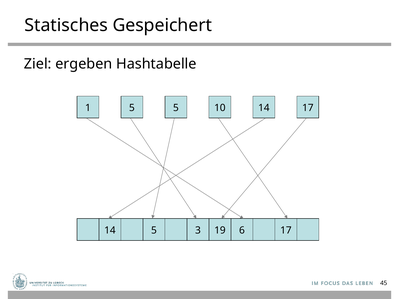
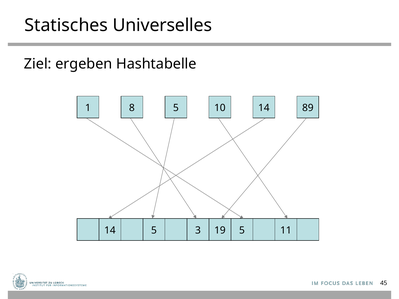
Gespeichert: Gespeichert -> Universelles (162, 25)
1 5: 5 -> 8 (132, 108)
14 17: 17 -> 89 (308, 108)
5 6: 6 -> 5 (242, 230)
19 17: 17 -> 11 (286, 230)
